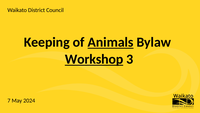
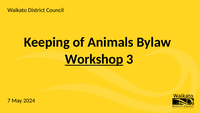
Animals underline: present -> none (111, 42)
